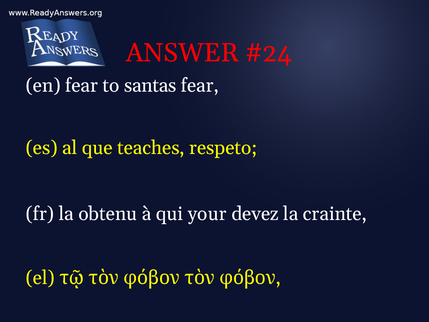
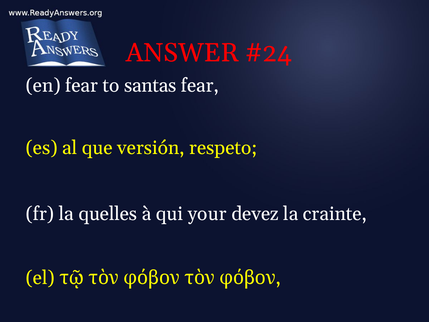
teaches: teaches -> versión (151, 148)
obtenu: obtenu -> quelles (108, 214)
